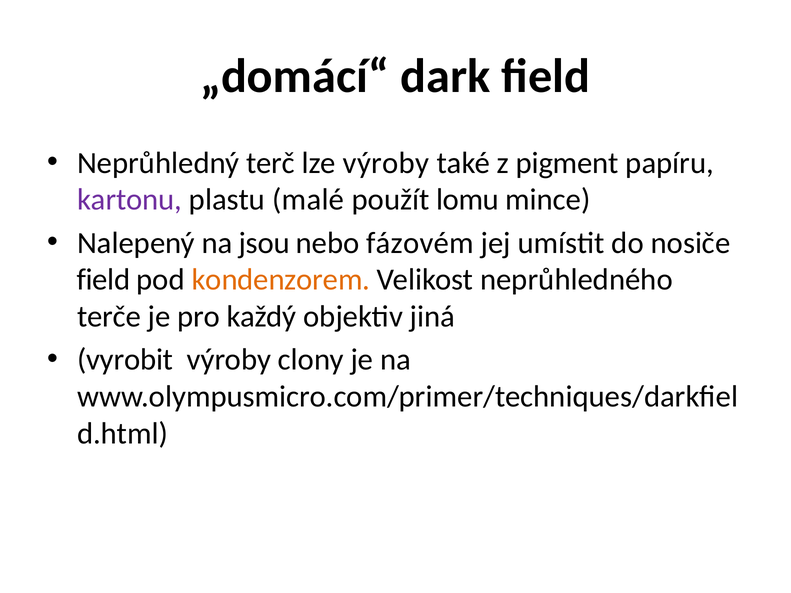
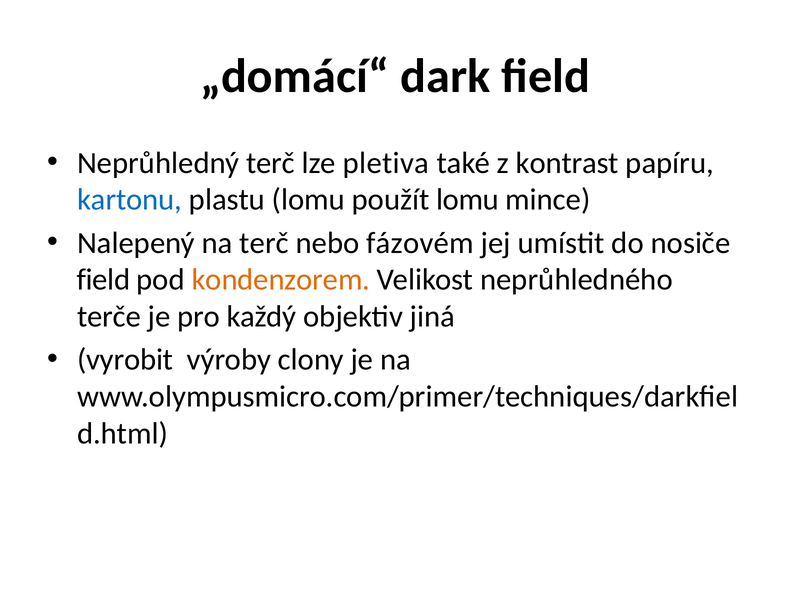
lze výroby: výroby -> pletiva (386, 163)
pigment: pigment -> kontrast (567, 163)
kartonu colour: purple -> blue (130, 200)
plastu malé: malé -> lomu (308, 200)
na jsou: jsou -> terč (264, 243)
